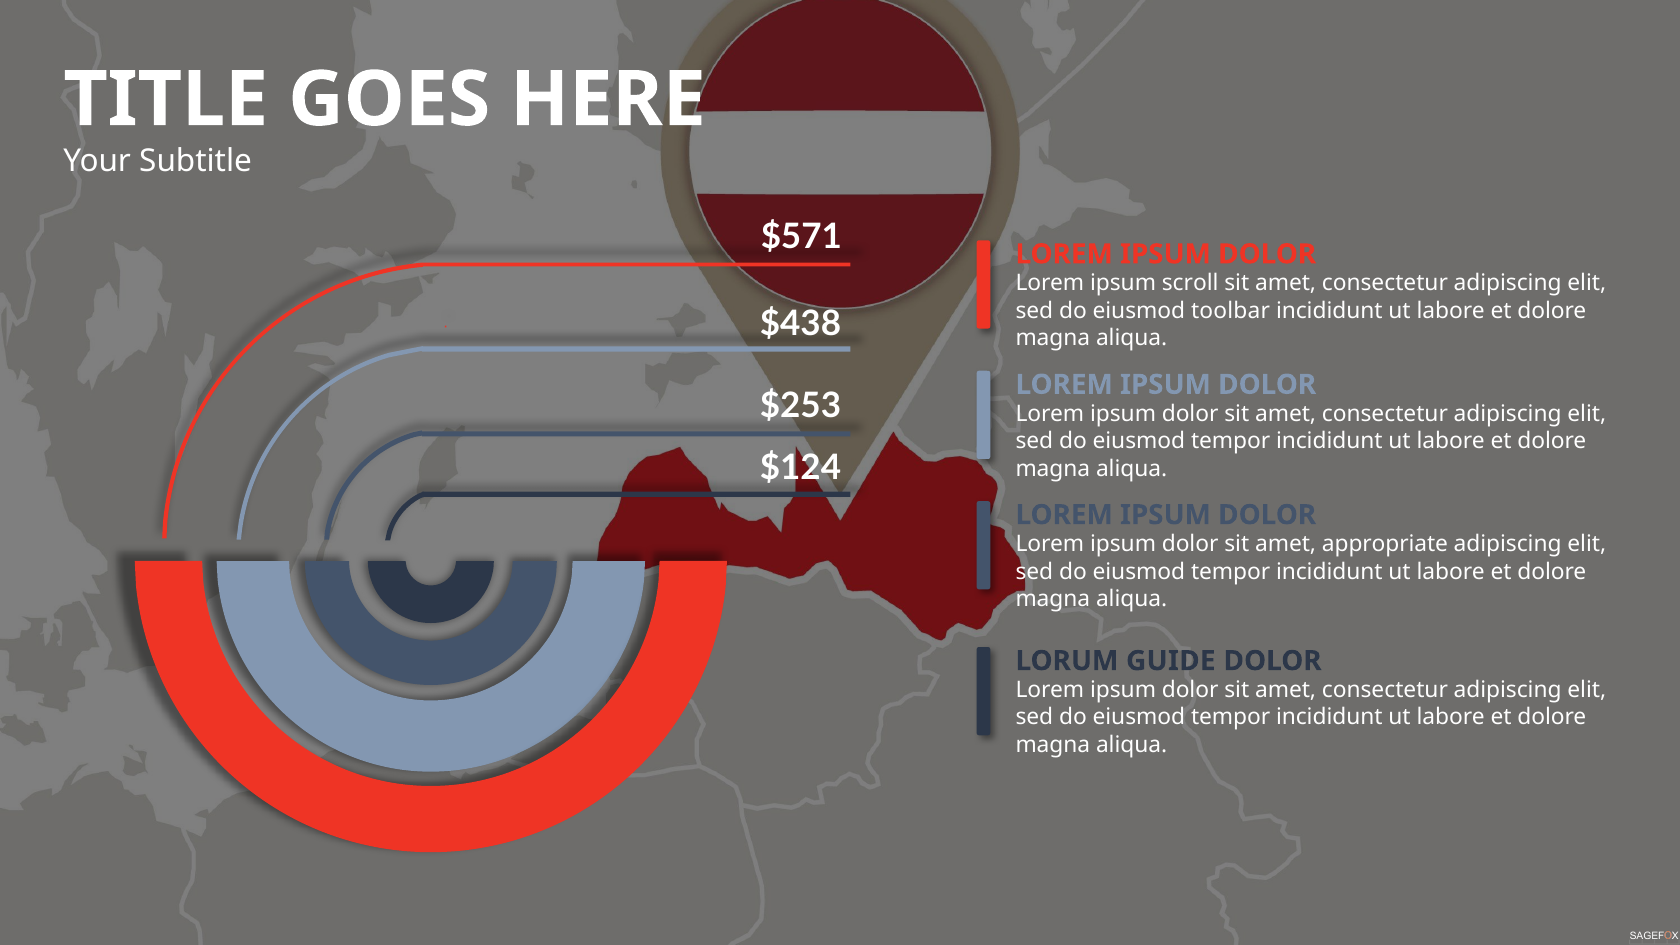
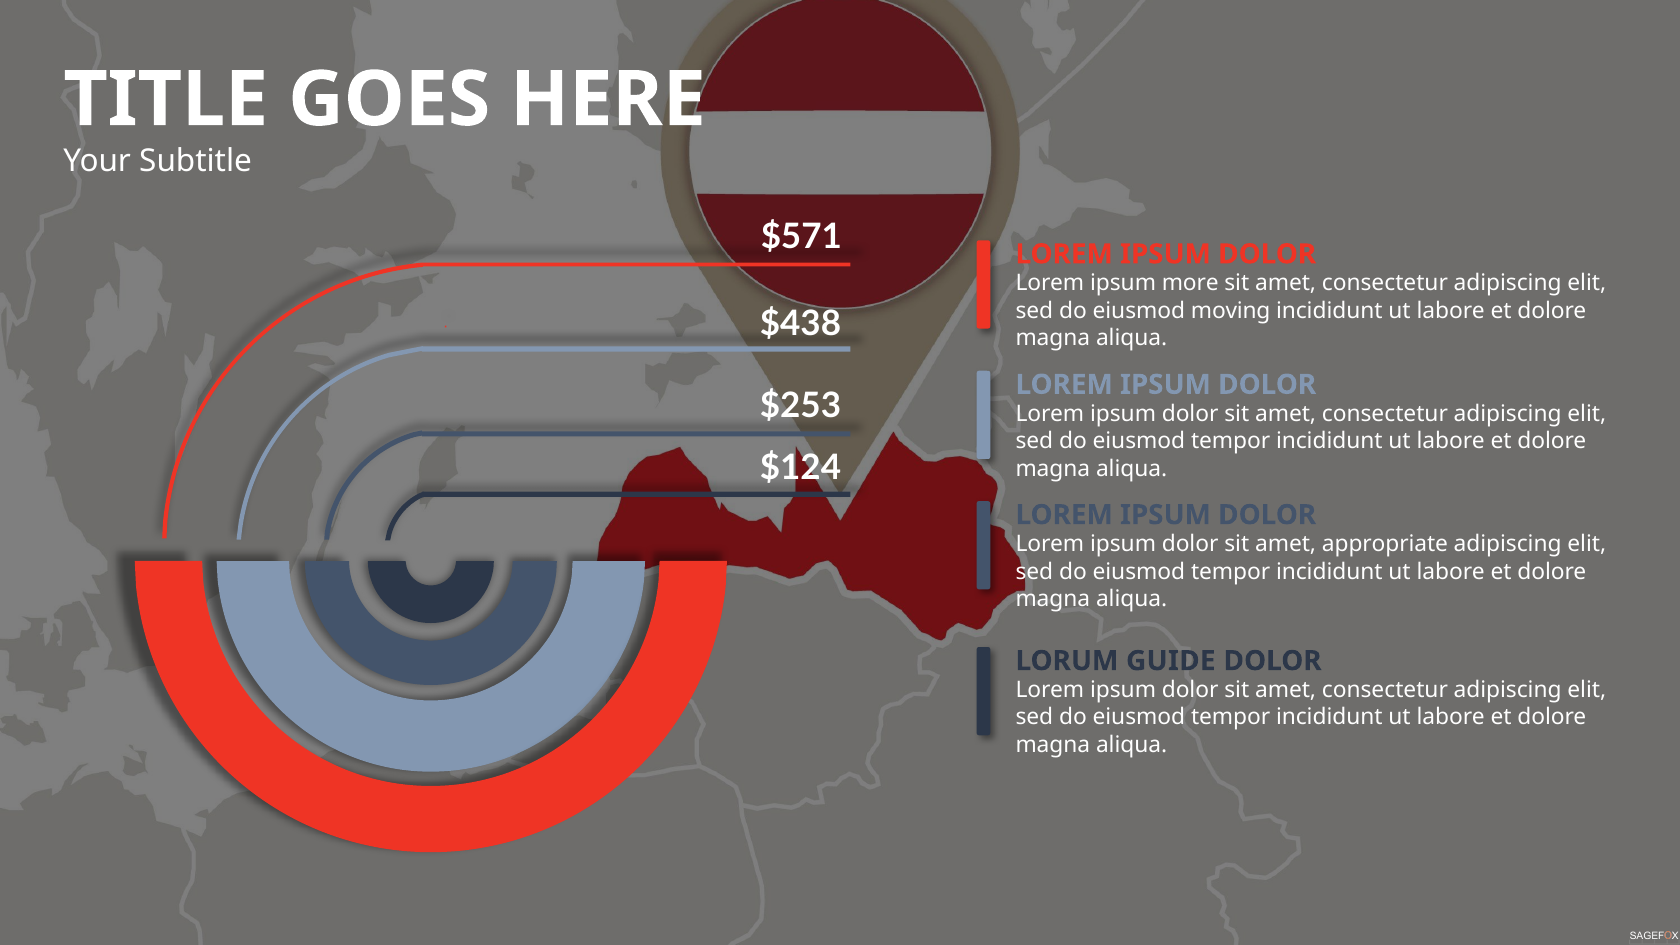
scroll: scroll -> more (1190, 283)
toolbar: toolbar -> moving (1231, 311)
